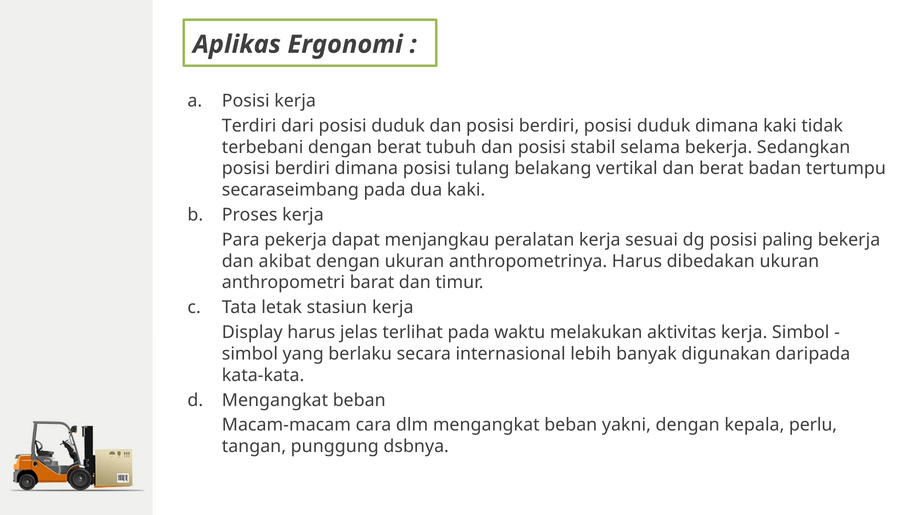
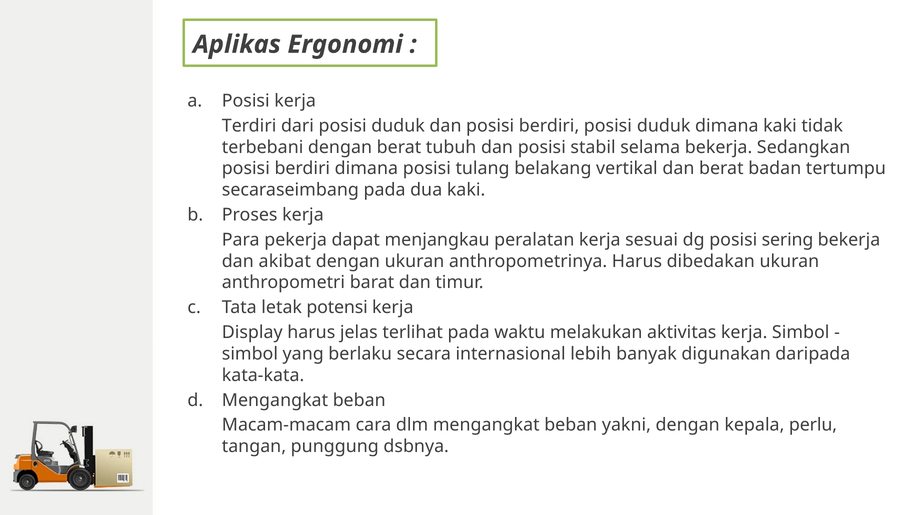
paling: paling -> sering (788, 240)
stasiun: stasiun -> potensi (337, 308)
